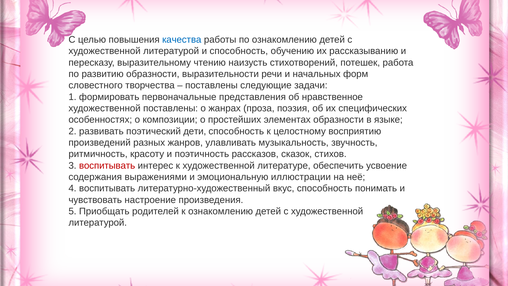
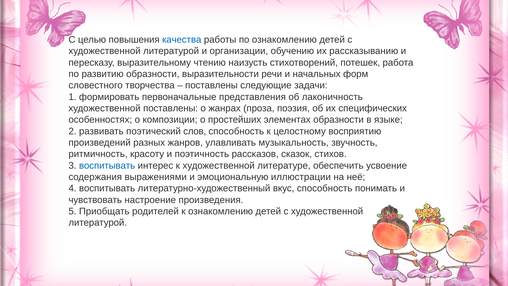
и способность: способность -> организации (239, 51)
нравственное: нравственное -> лаконичность (332, 97)
дети: дети -> слов (195, 131)
воспитывать colour: red -> blue (107, 165)
